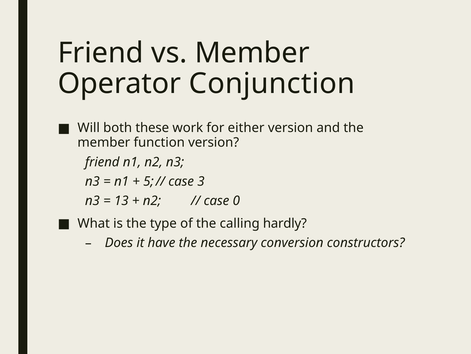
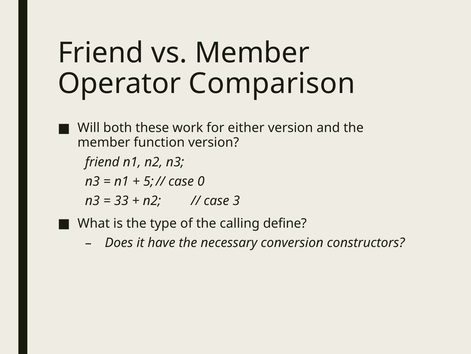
Conjunction: Conjunction -> Comparison (272, 83)
3: 3 -> 0 (201, 181)
13: 13 -> 33 (121, 200)
0: 0 -> 3 (236, 200)
hardly: hardly -> define (285, 223)
